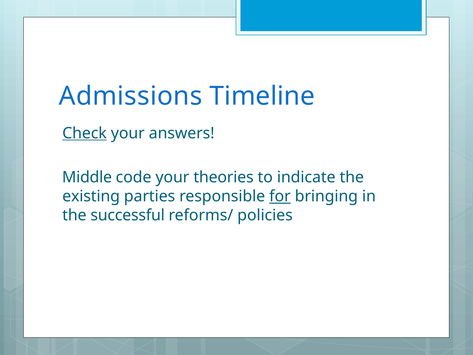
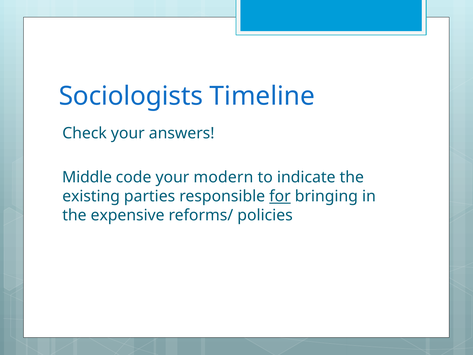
Admissions: Admissions -> Sociologists (131, 96)
Check underline: present -> none (85, 133)
theories: theories -> modern (223, 177)
successful: successful -> expensive (128, 215)
